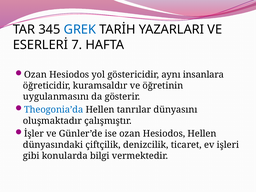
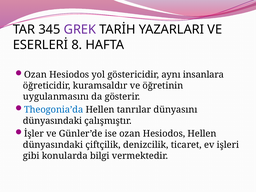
GREK colour: blue -> purple (80, 30)
7: 7 -> 8 (77, 45)
oluşmaktadır: oluşmaktadır -> dünyasındaki (52, 121)
